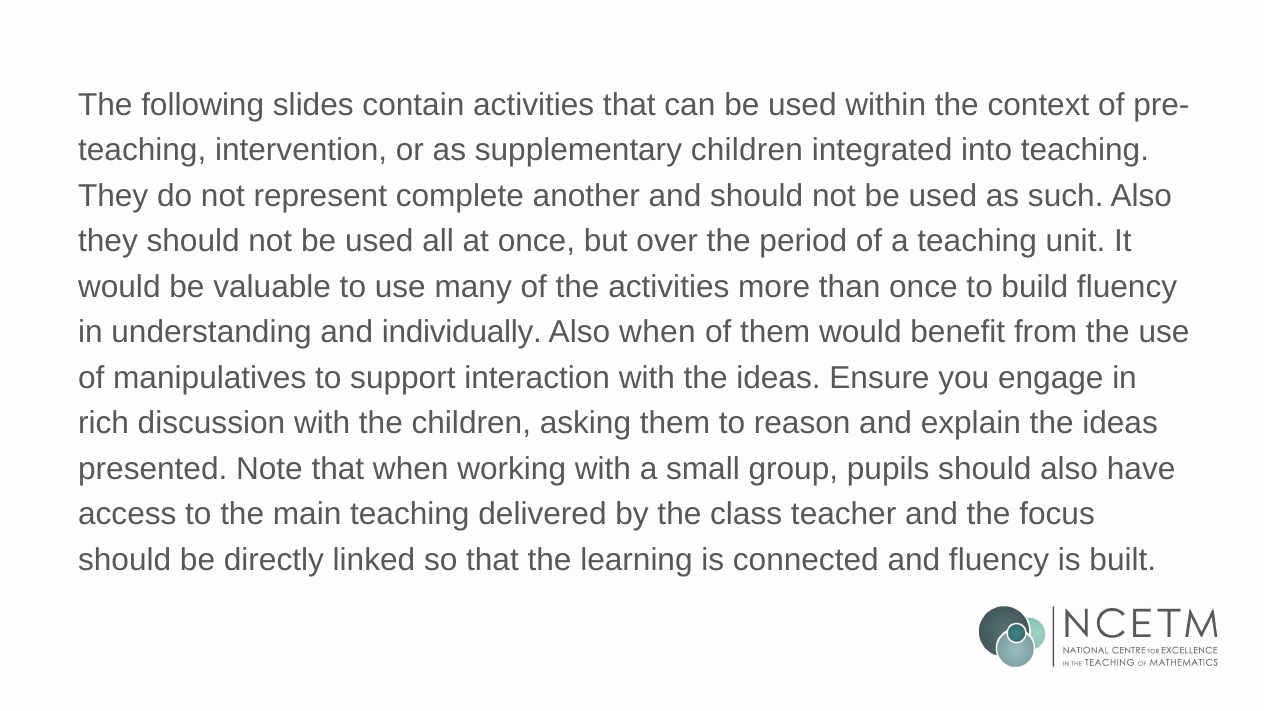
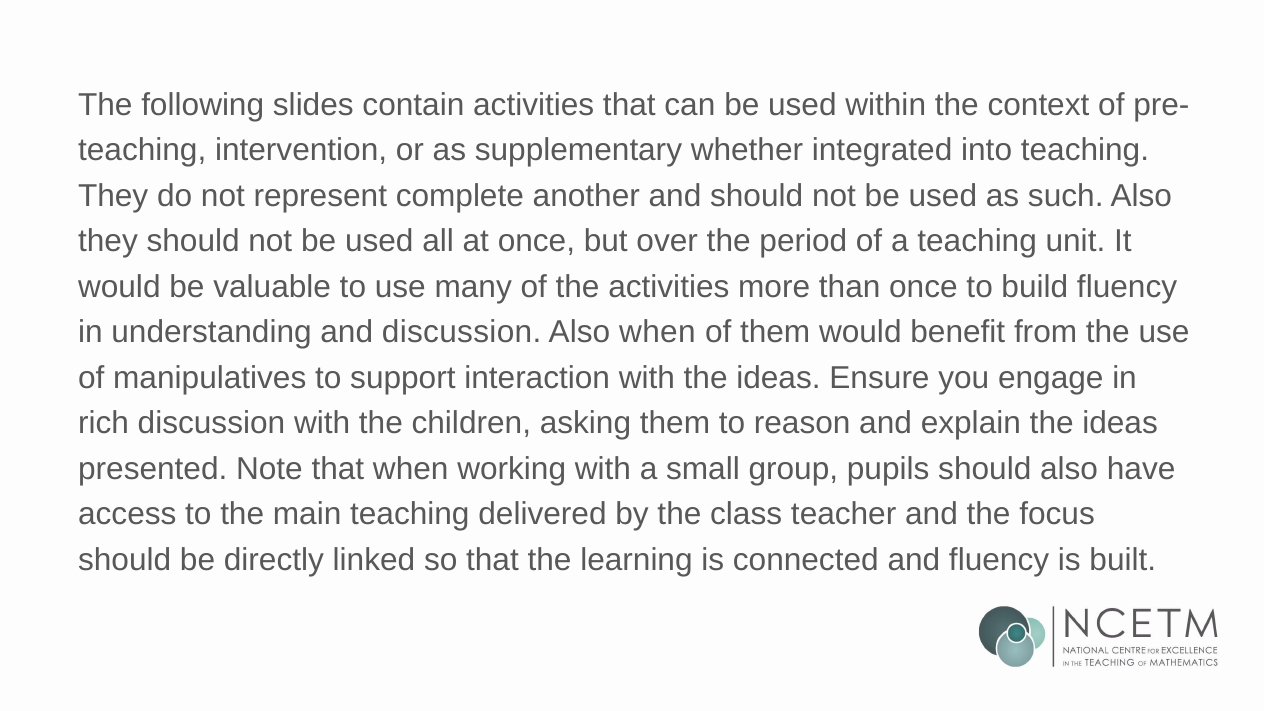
supplementary children: children -> whether (747, 150)
and individually: individually -> discussion (462, 332)
